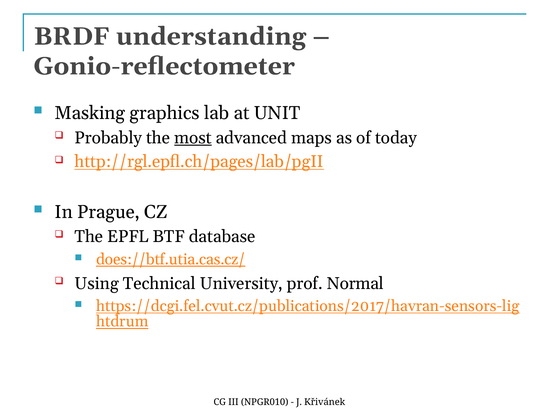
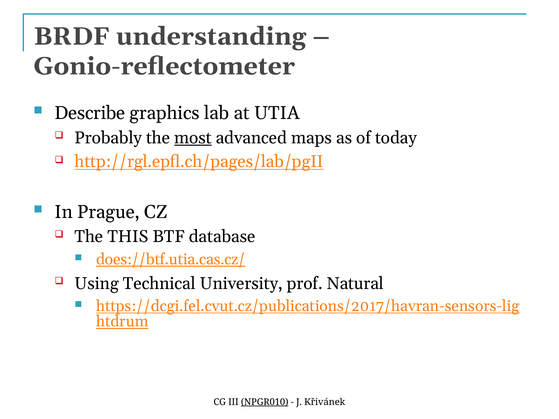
Masking: Masking -> Describe (90, 113)
UNIT: UNIT -> UTIA (277, 113)
EPFL: EPFL -> THIS (128, 237)
Normal: Normal -> Natural (355, 284)
NPGR010 underline: none -> present (265, 402)
